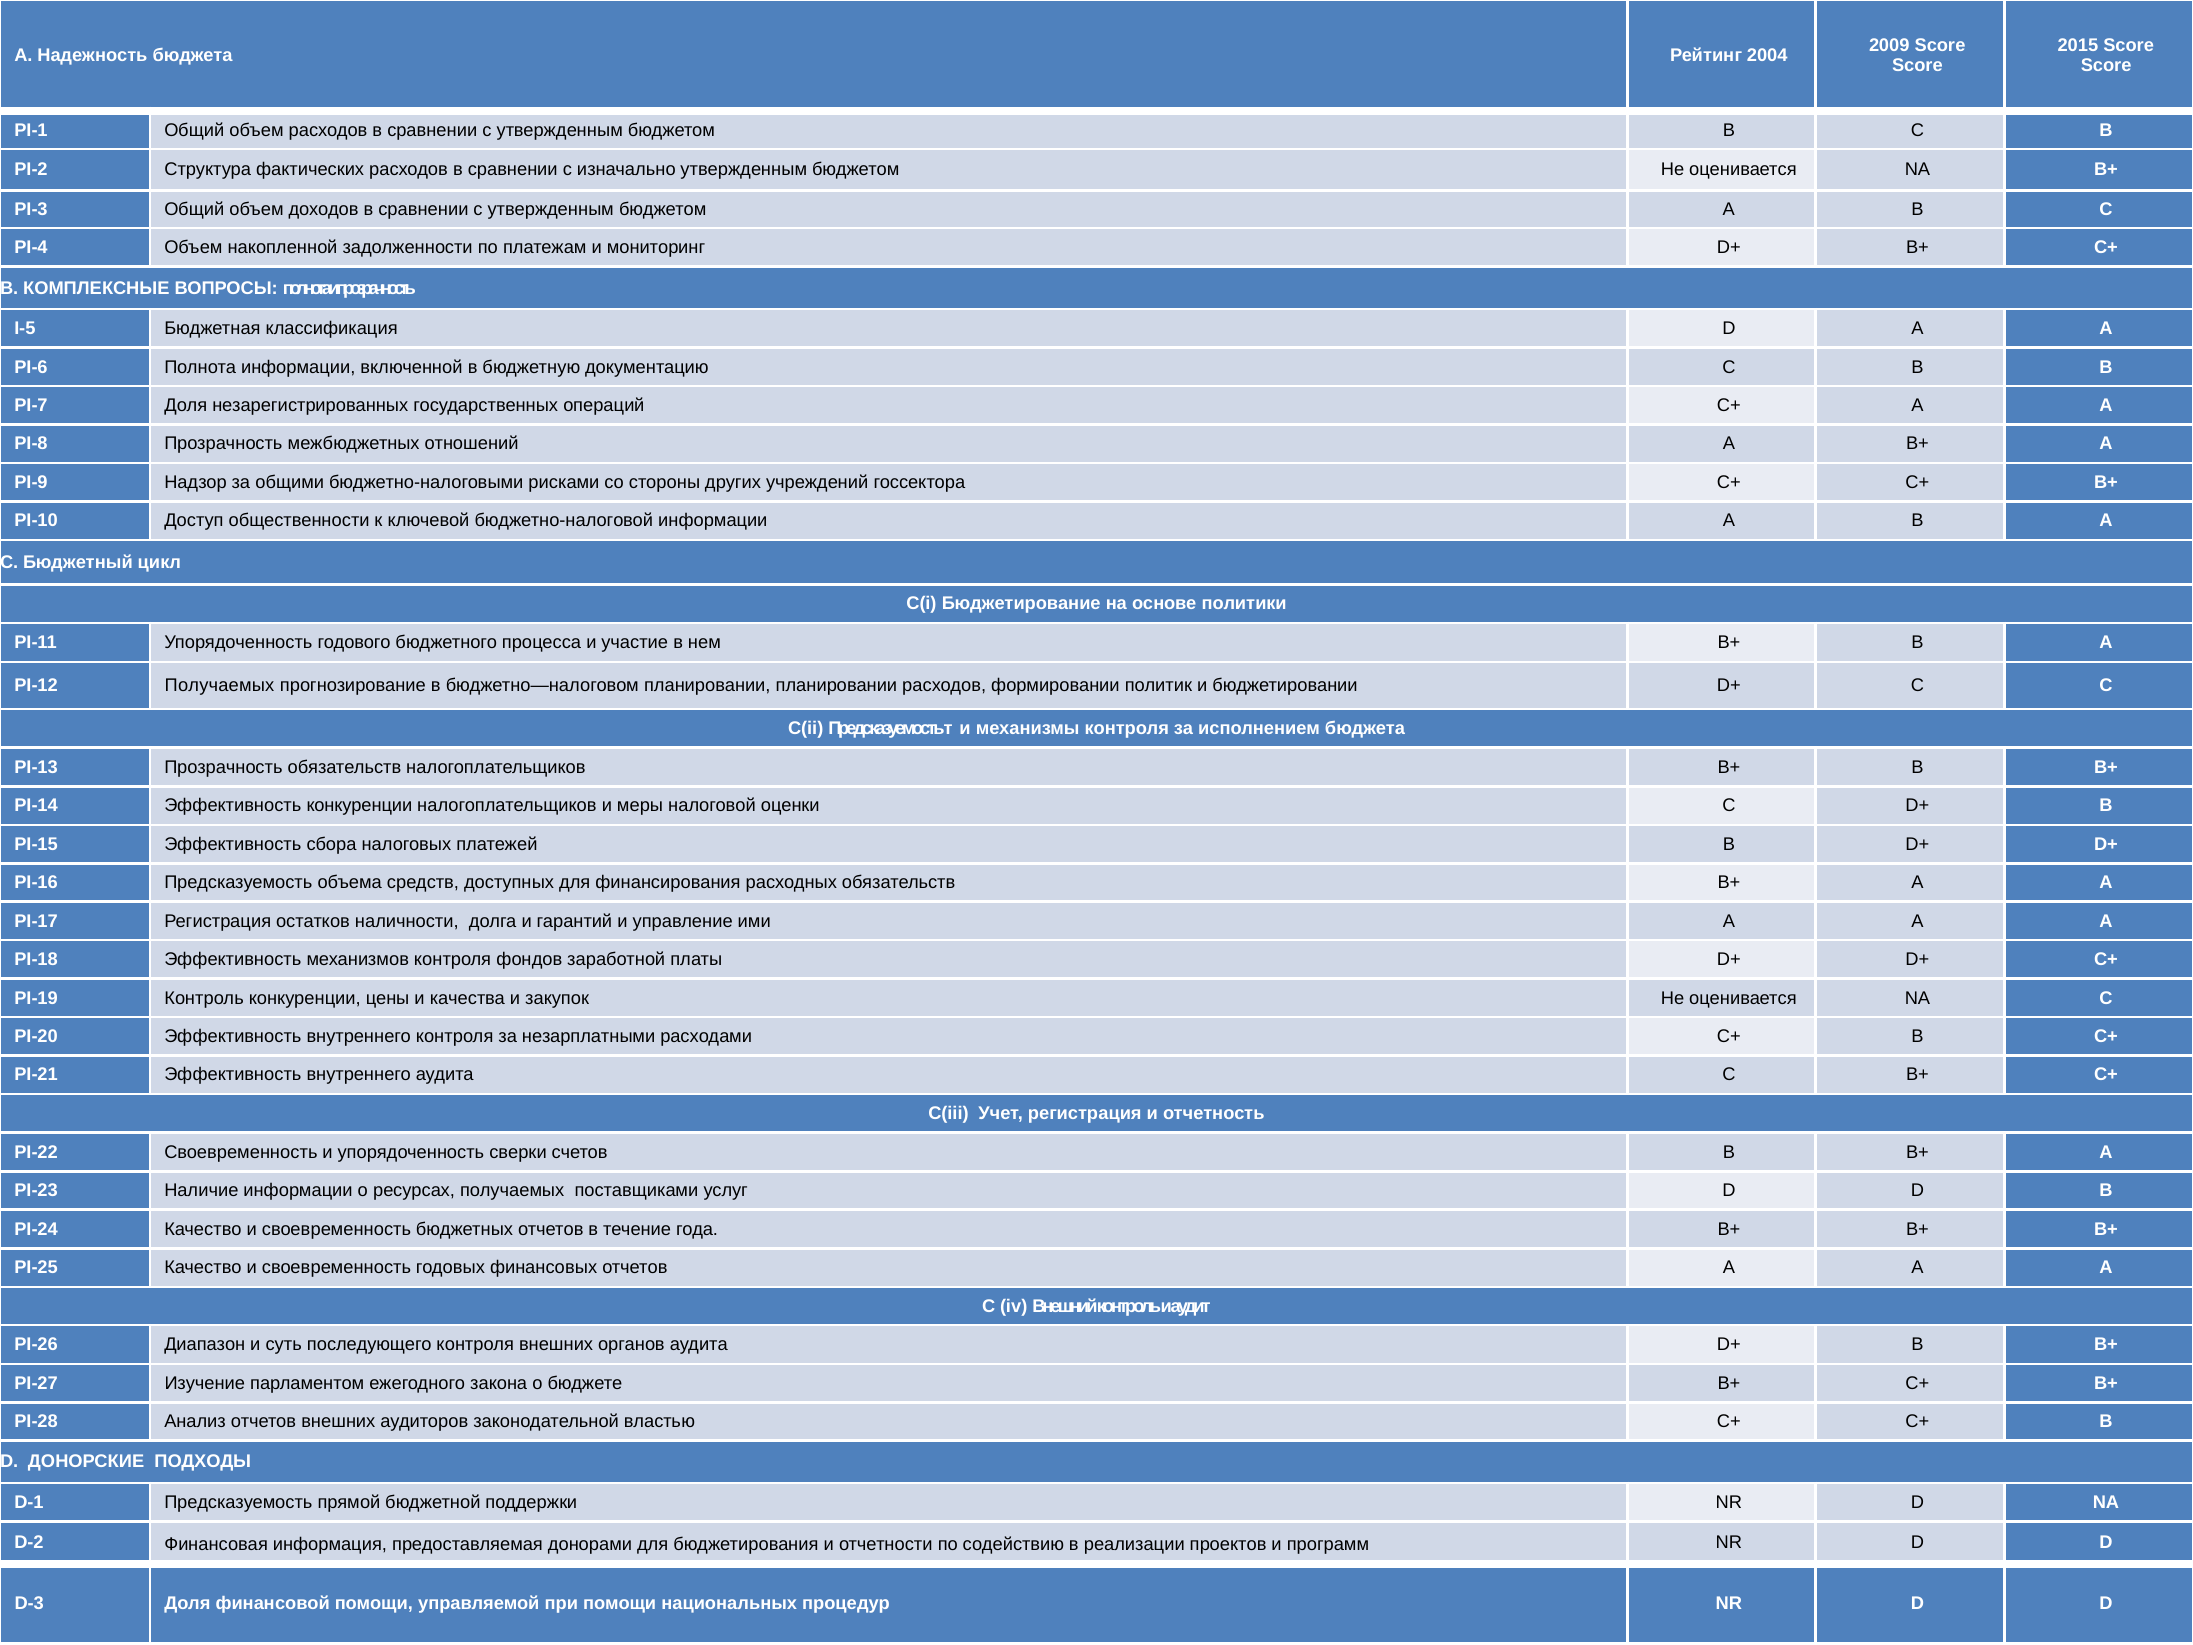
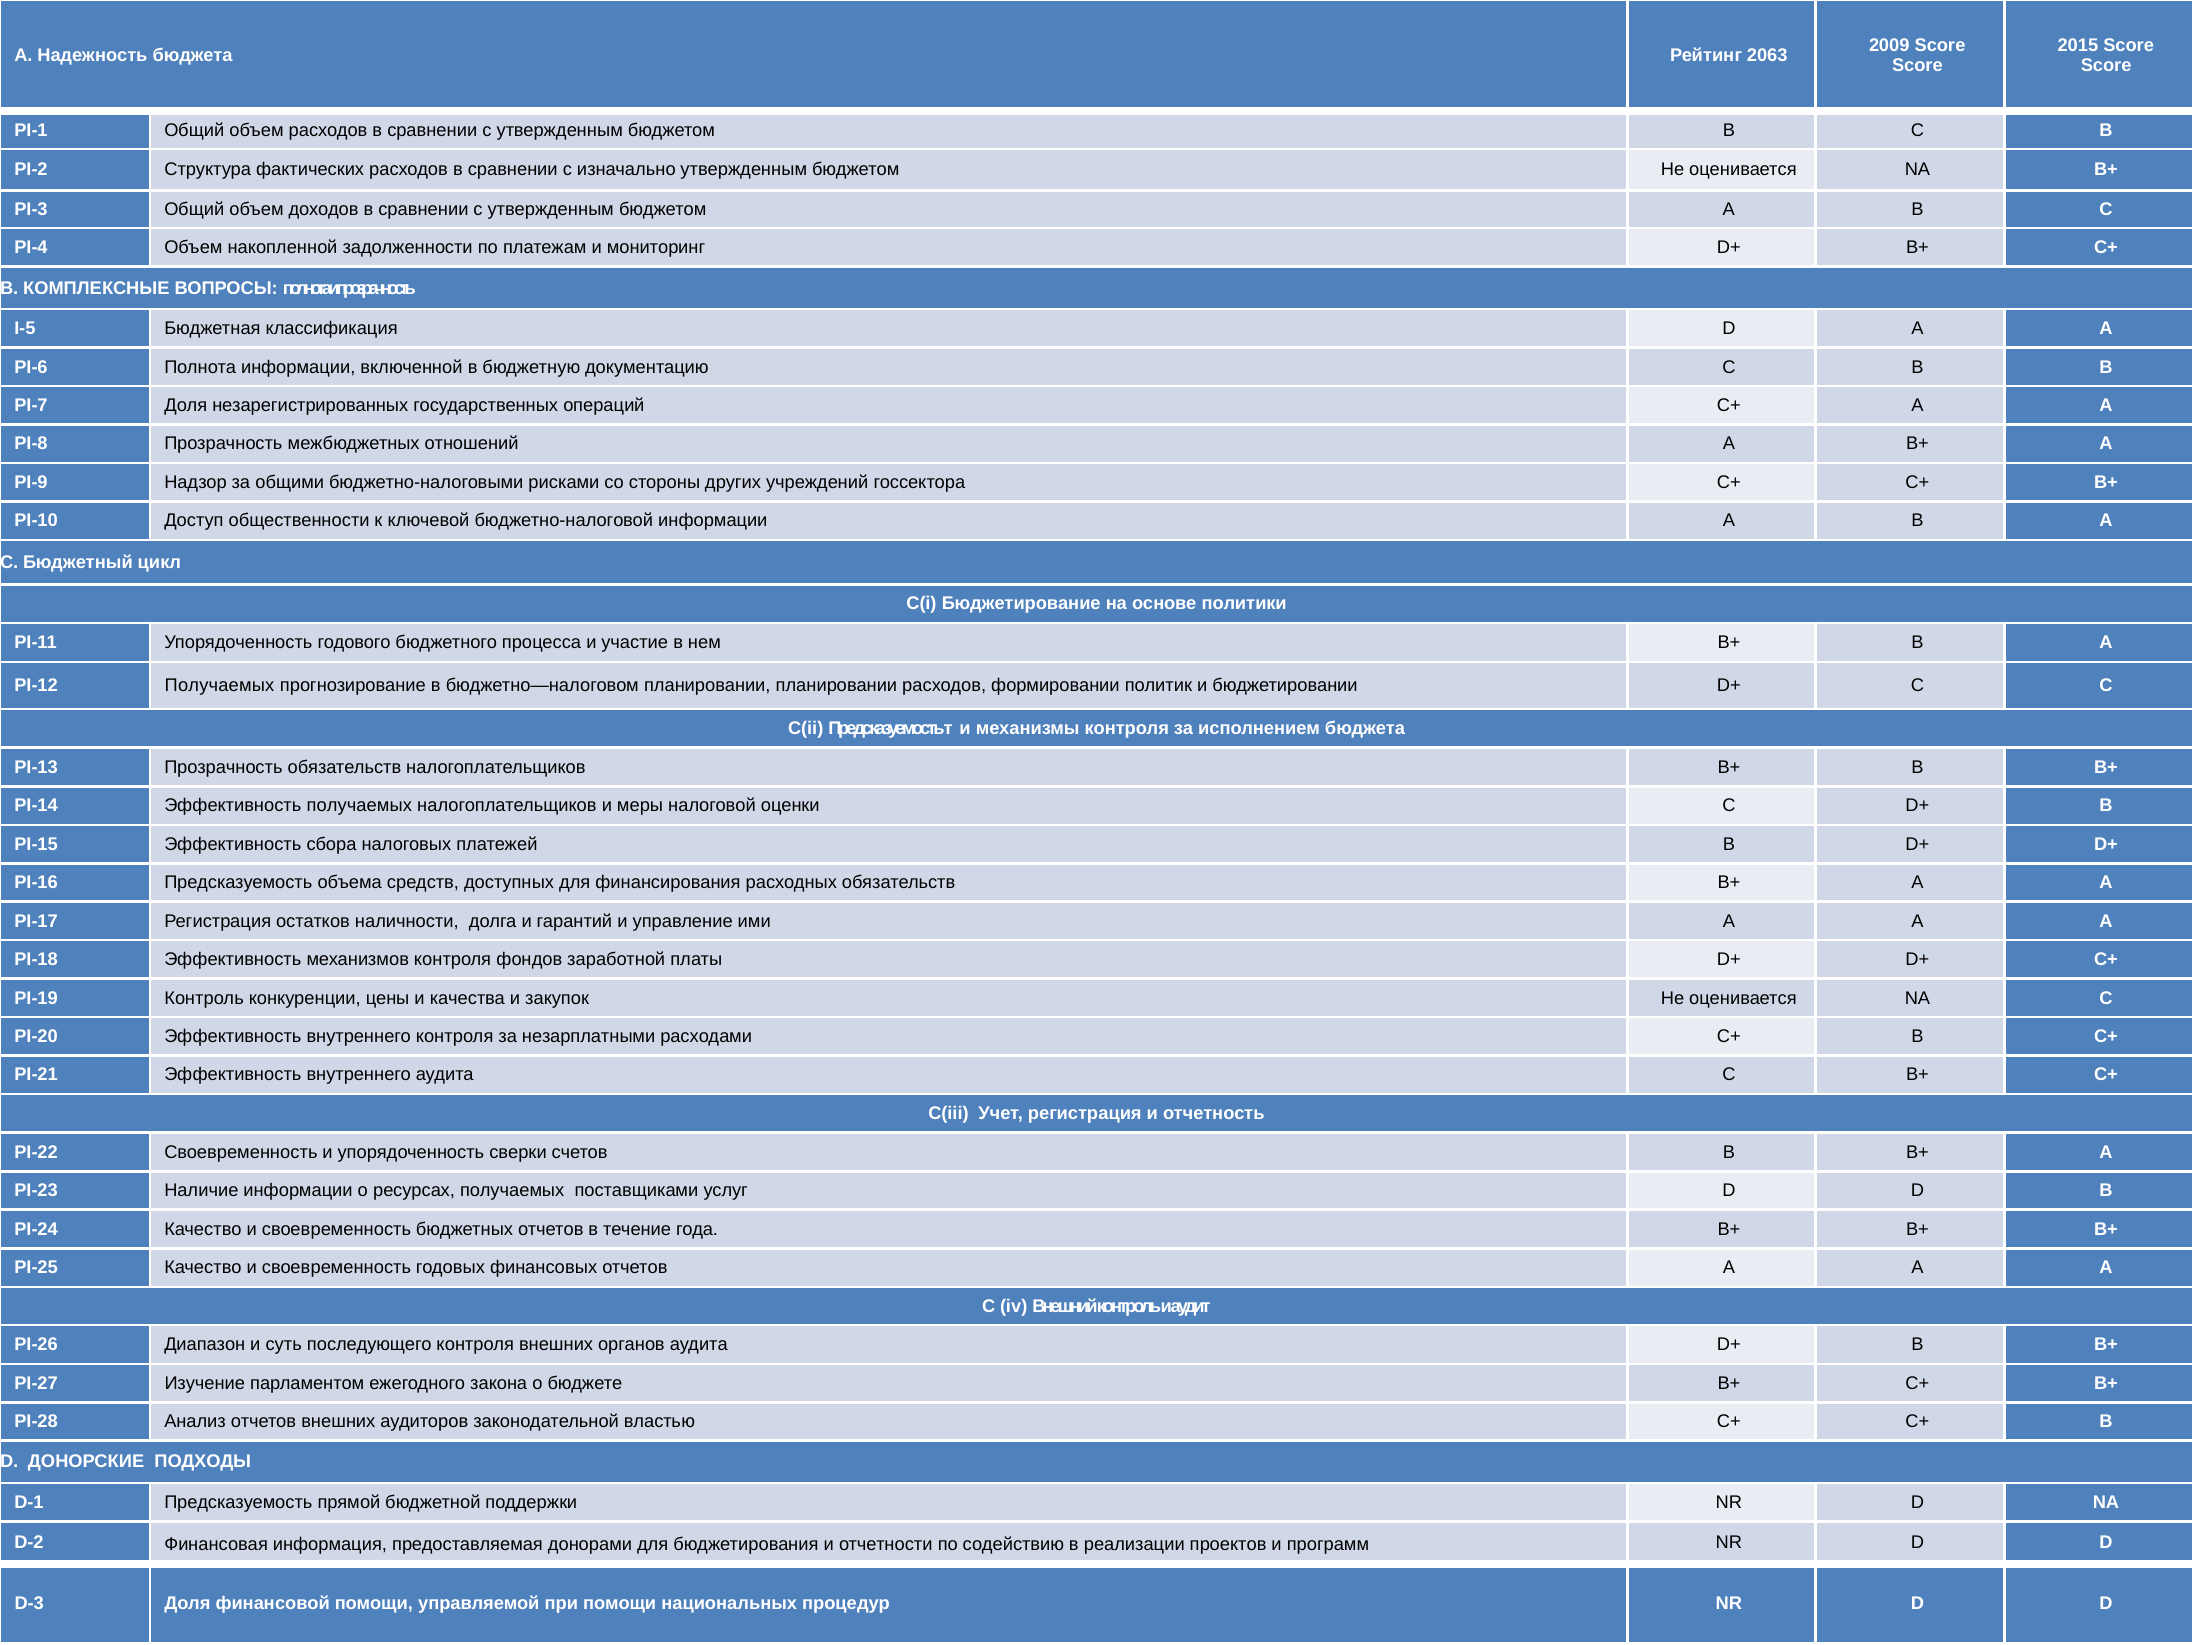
2004: 2004 -> 2063 (1767, 56)
Эффективность конкуренции: конкуренции -> получаемых (359, 806)
